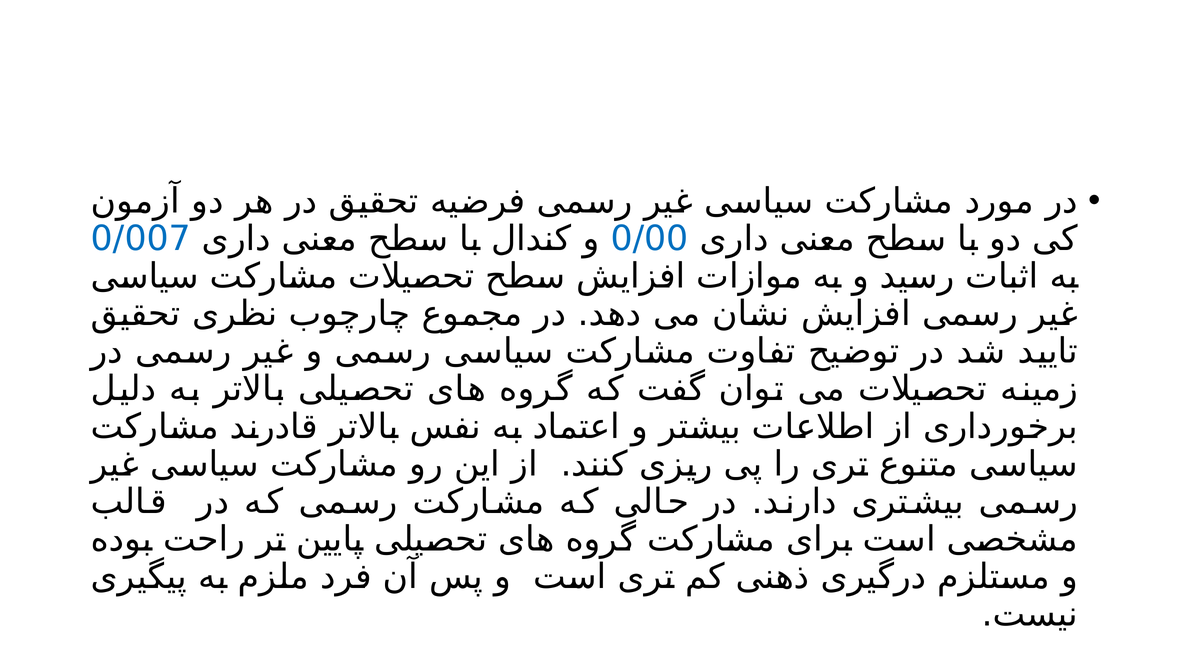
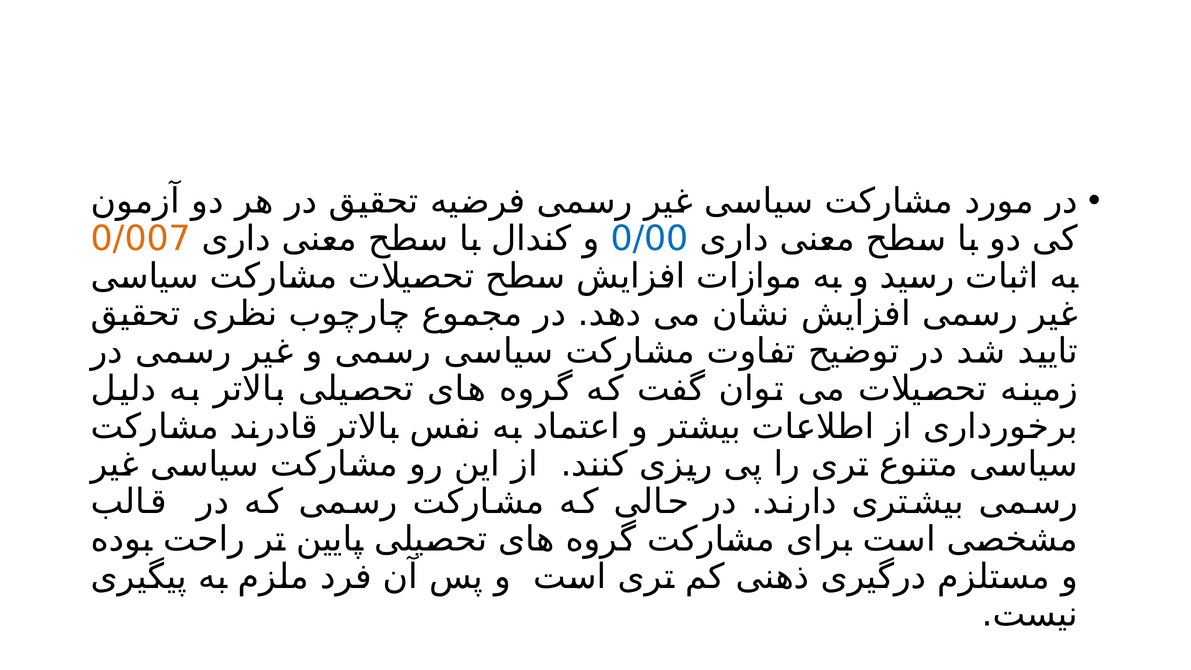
0/007 colour: blue -> orange (141, 239)
